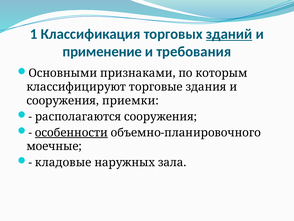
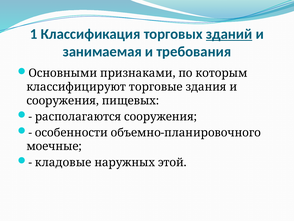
применение: применение -> занимаемая (102, 52)
приемки: приемки -> пищевых (131, 100)
особенности underline: present -> none (71, 132)
зала: зала -> этой (172, 162)
